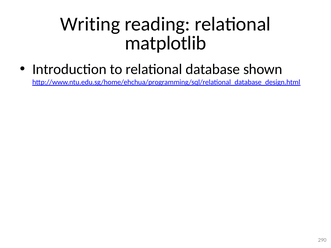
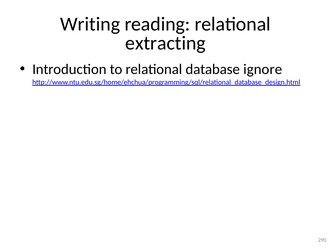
matplotlib: matplotlib -> extracting (165, 43)
shown: shown -> ignore (263, 69)
